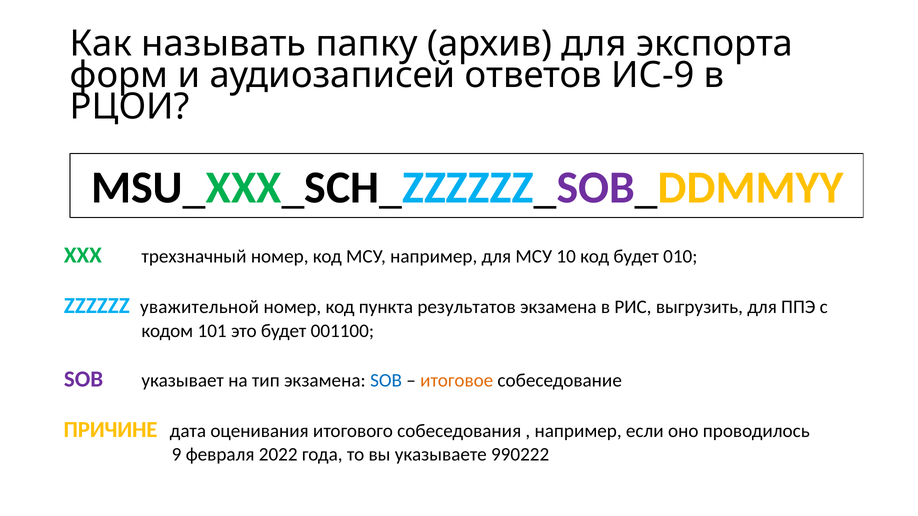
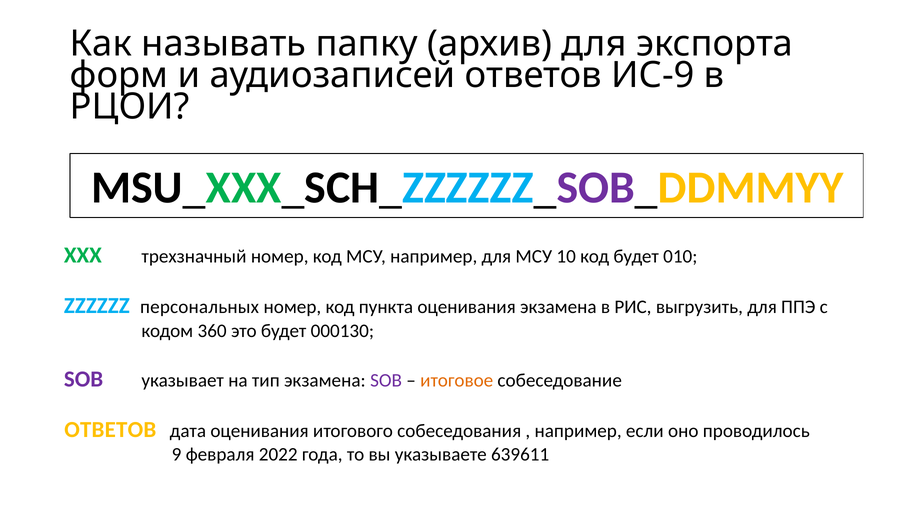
уважительной: уважительной -> персональных (200, 307)
пункта результатов: результатов -> оценивания (467, 307)
101: 101 -> 360 (212, 331)
001100: 001100 -> 000130 (342, 331)
SOB colour: blue -> purple (386, 381)
ПРИЧИНЕ: ПРИЧИНЕ -> ОТВЕТОВ (110, 430)
990222: 990222 -> 639611 (520, 455)
